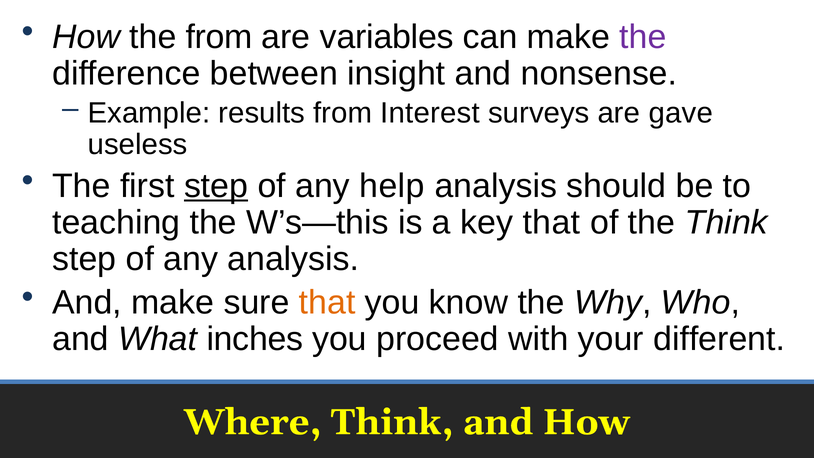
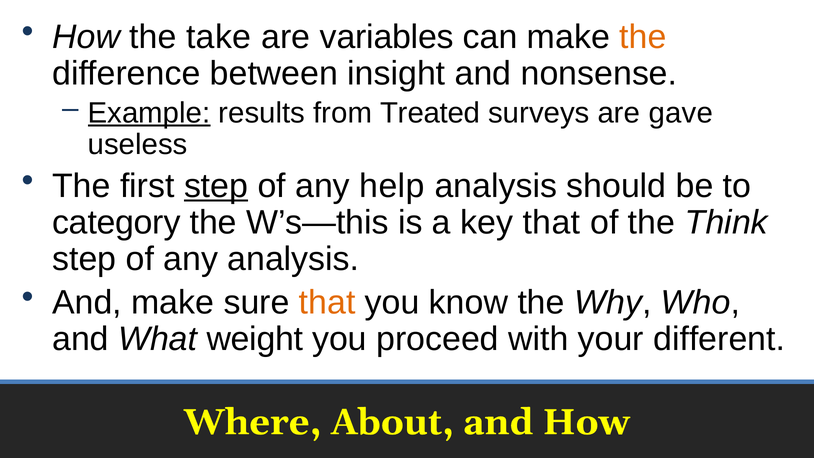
the from: from -> take (219, 37)
the colour: purple -> orange (643, 37)
Example underline: none -> present (149, 113)
Interest: Interest -> Treated (430, 113)
teaching: teaching -> category (116, 223)
inches: inches -> weight (255, 339)
Where Think: Think -> About (392, 422)
